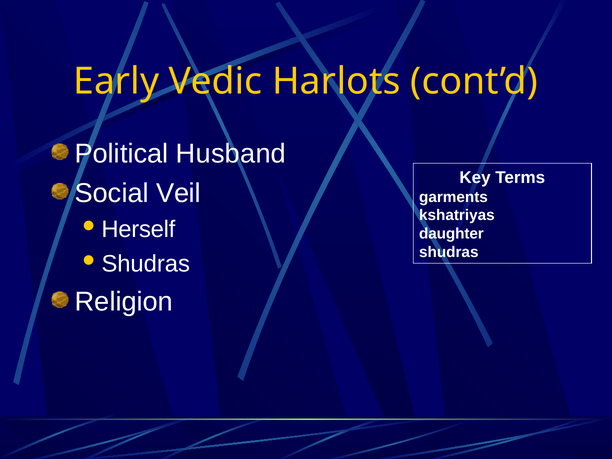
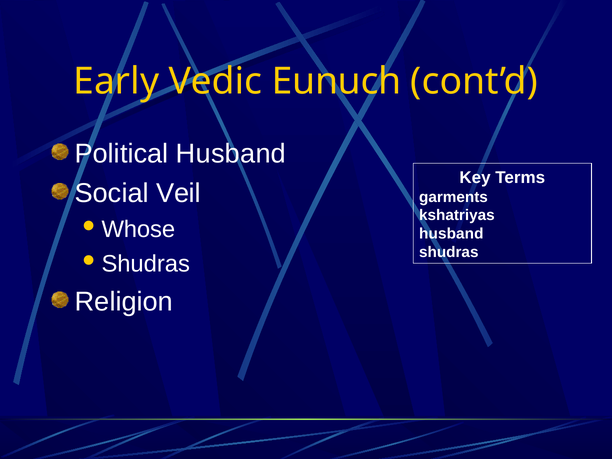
Harlots: Harlots -> Eunuch (337, 82)
Herself: Herself -> Whose (138, 230)
daughter: daughter -> husband (451, 234)
